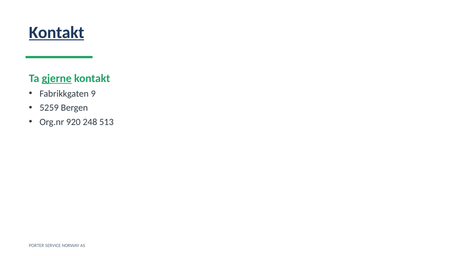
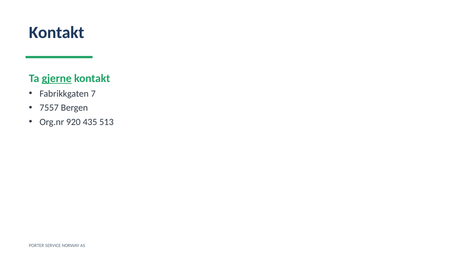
Kontakt underline: present -> none (57, 32)
9: 9 -> 7 (93, 93)
5259: 5259 -> 7557 (49, 108)
248: 248 -> 435 (90, 122)
